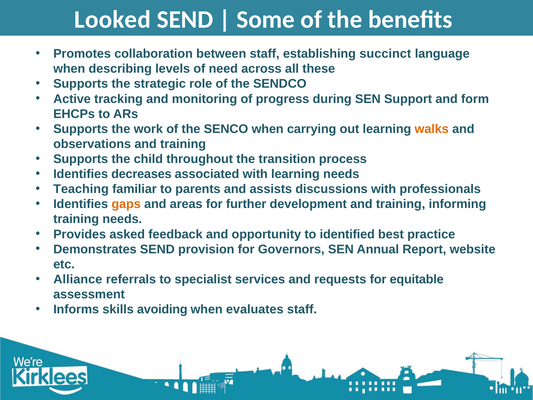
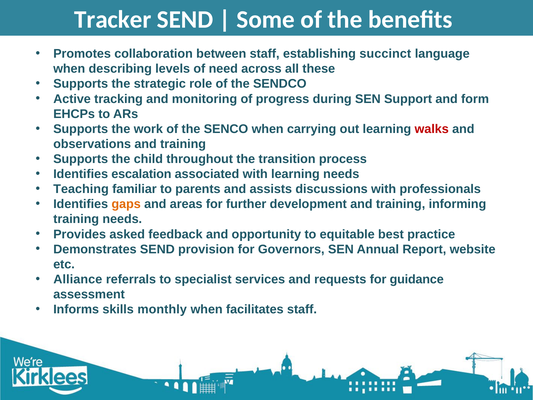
Looked: Looked -> Tracker (113, 20)
walks colour: orange -> red (432, 129)
decreases: decreases -> escalation (141, 174)
identified: identified -> equitable (347, 234)
equitable: equitable -> guidance (417, 279)
avoiding: avoiding -> monthly (162, 309)
evaluates: evaluates -> facilitates (255, 309)
